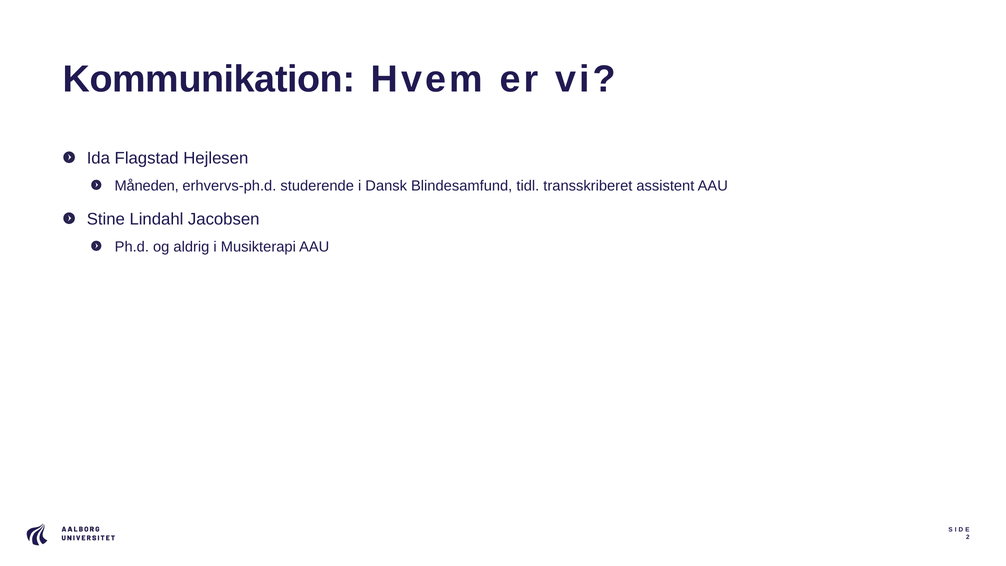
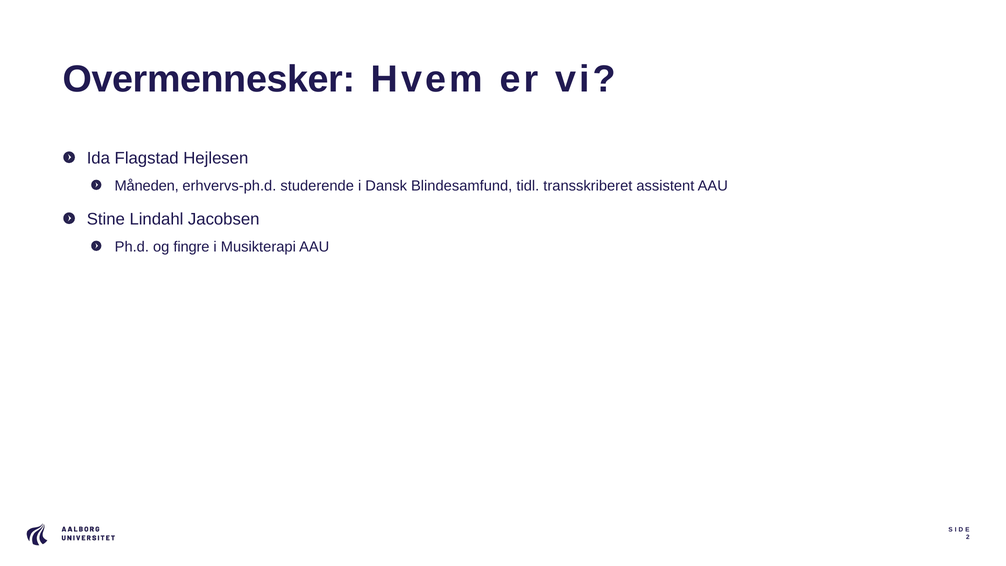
Kommunikation: Kommunikation -> Overmennesker (209, 80)
aldrig: aldrig -> fingre (192, 247)
